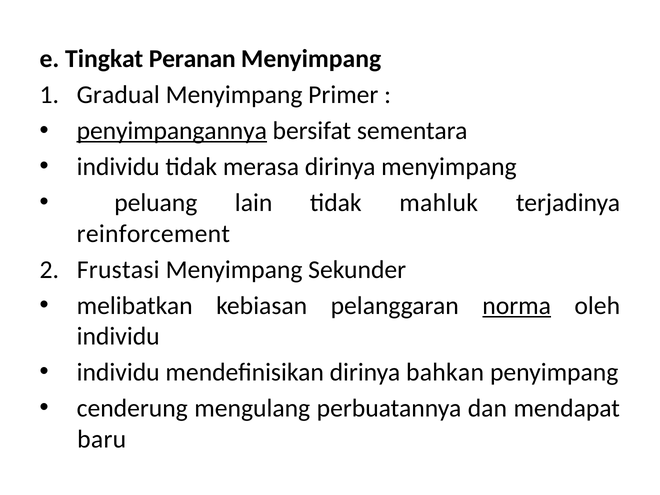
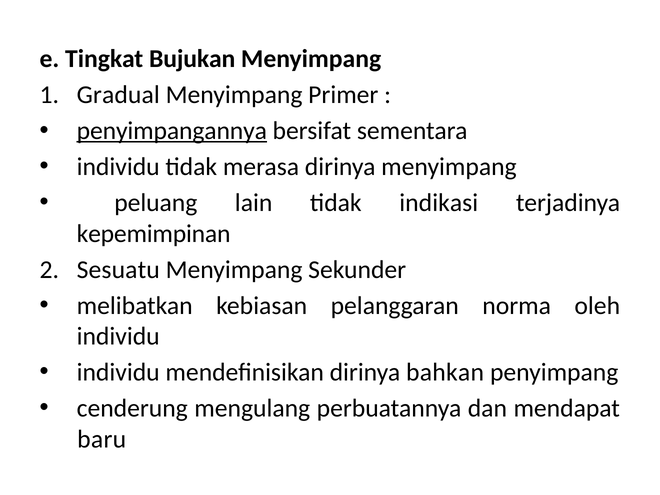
Peranan: Peranan -> Bujukan (192, 59)
mahluk: mahluk -> indikasi (439, 203)
reinforcement: reinforcement -> kepemimpinan (154, 234)
Frustasi: Frustasi -> Sesuatu (118, 270)
norma underline: present -> none (517, 306)
